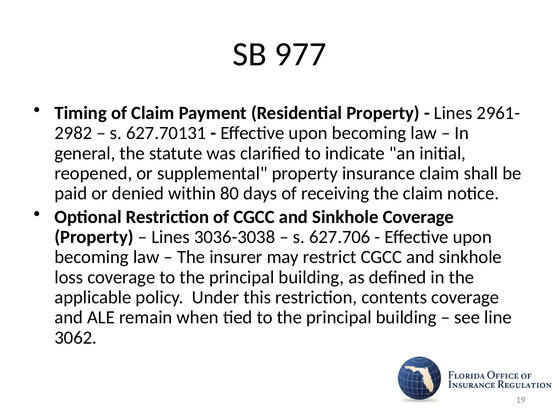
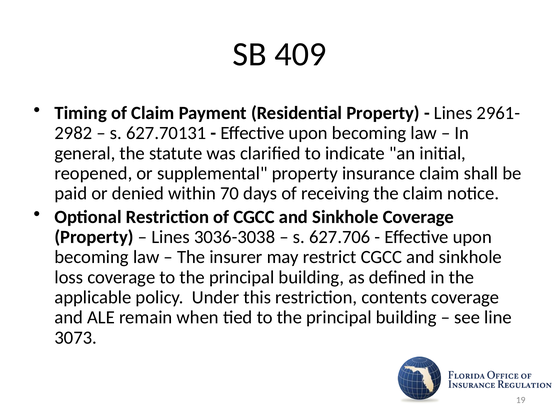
977: 977 -> 409 (300, 54)
80: 80 -> 70 (230, 194)
3062: 3062 -> 3073 (76, 338)
